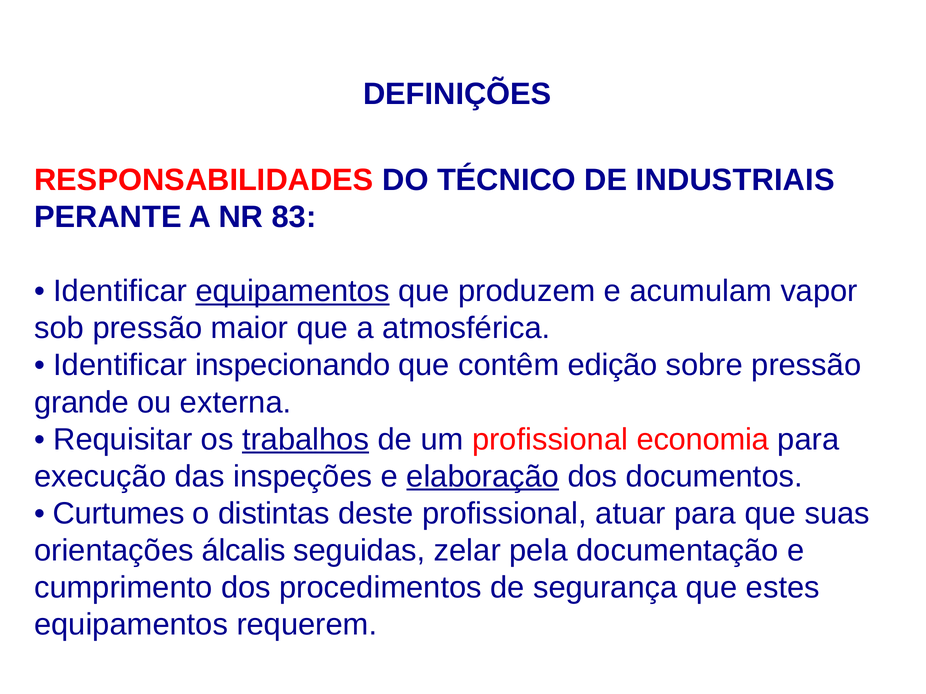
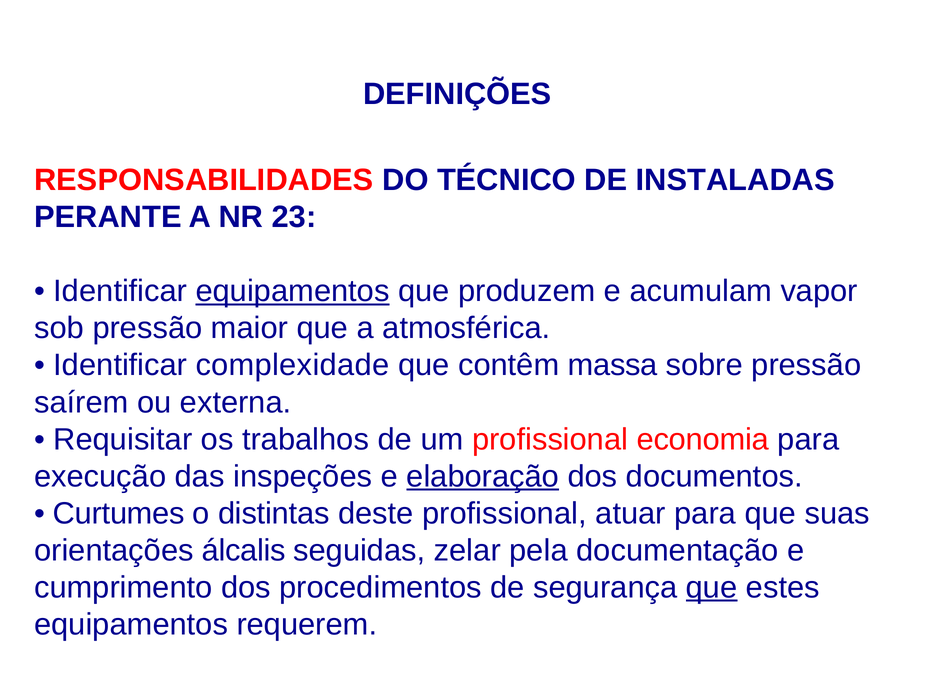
INDUSTRIAIS: INDUSTRIAIS -> INSTALADAS (735, 180)
83: 83 -> 23 (294, 217)
inspecionando: inspecionando -> complexidade (292, 366)
edição: edição -> massa (613, 366)
grande: grande -> saírem (81, 403)
trabalhos underline: present -> none (306, 440)
que underline: none -> present (712, 588)
